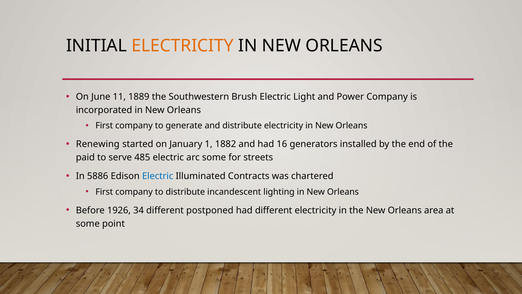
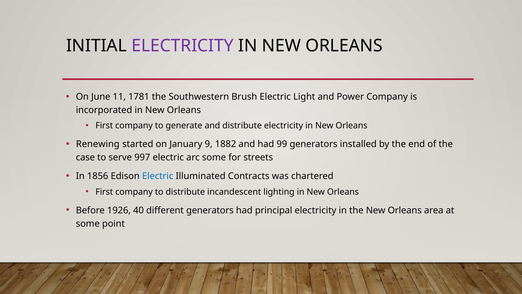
ELECTRICITY colour: orange -> purple (183, 46)
1889: 1889 -> 1781 (139, 97)
1: 1 -> 9 (209, 144)
16: 16 -> 99 (282, 144)
paid: paid -> case (85, 157)
485: 485 -> 997 (142, 157)
5886: 5886 -> 1856 (98, 176)
34: 34 -> 40 (138, 210)
different postponed: postponed -> generators (210, 210)
had different: different -> principal (274, 210)
